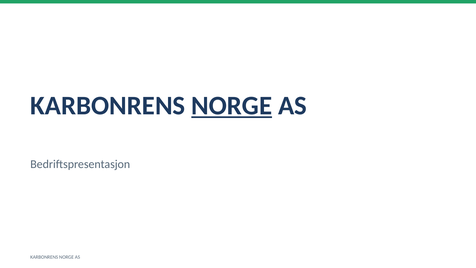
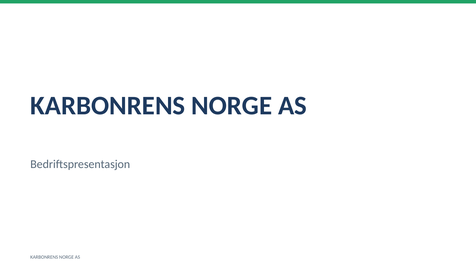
NORGE underline: present -> none (232, 106)
